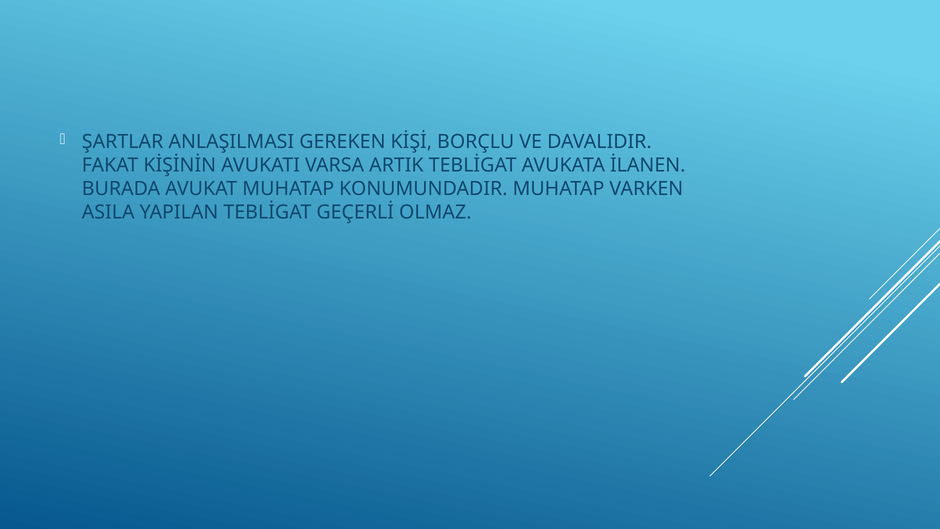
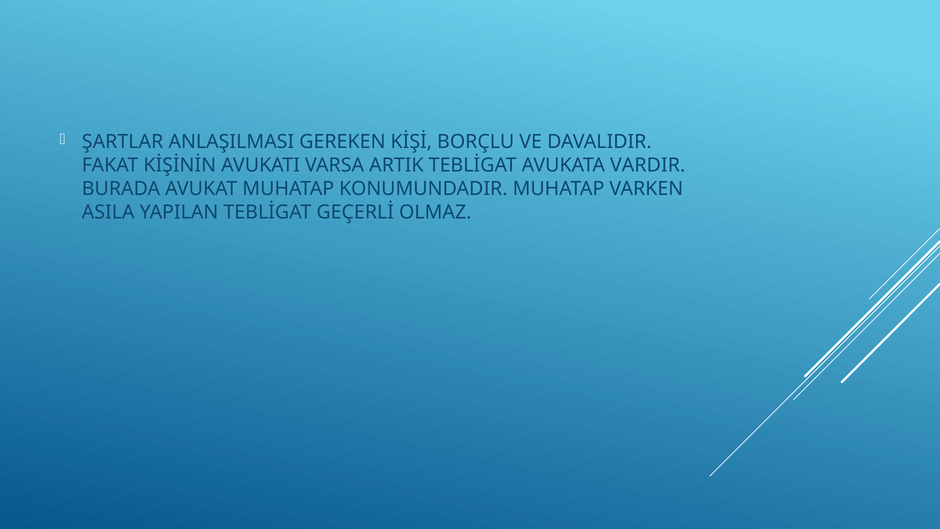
İLANEN: İLANEN -> VARDIR (648, 165)
